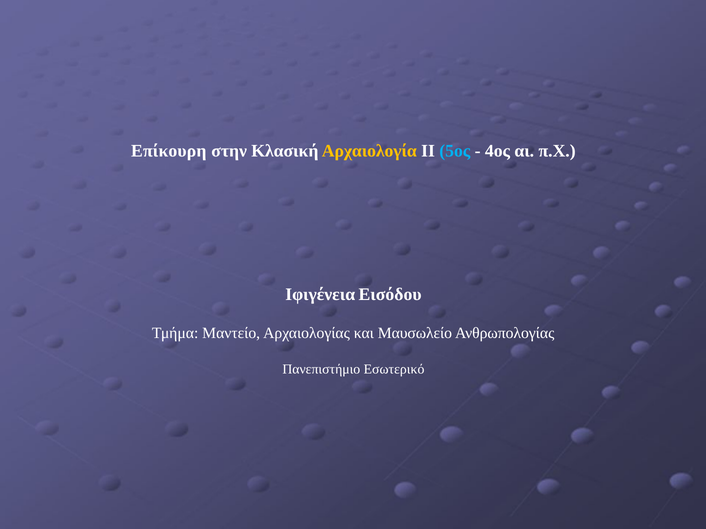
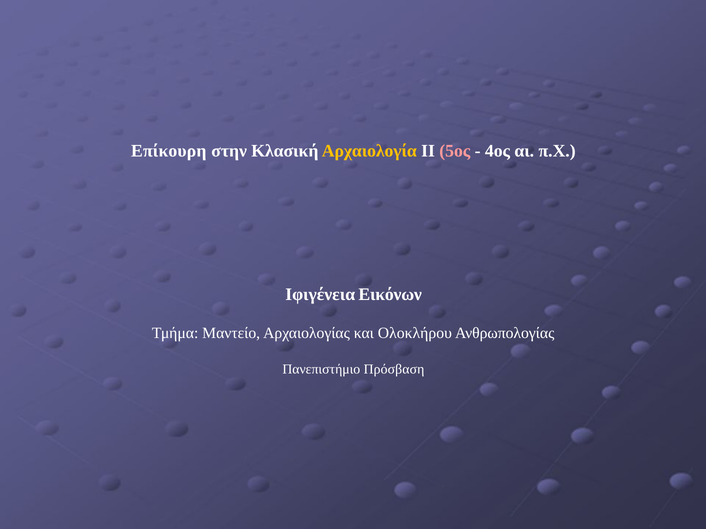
5ος colour: light blue -> pink (455, 151)
Εισόδου: Εισόδου -> Εικόνων (390, 295)
Μαυσωλείο: Μαυσωλείο -> Ολοκλήρου (415, 333)
Εσωτερικό: Εσωτερικό -> Πρόσβαση (394, 370)
